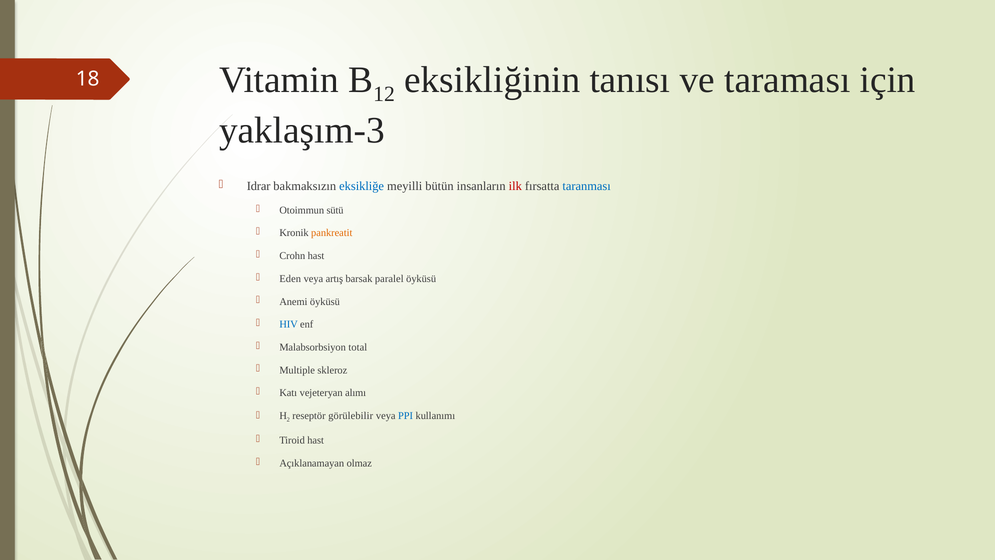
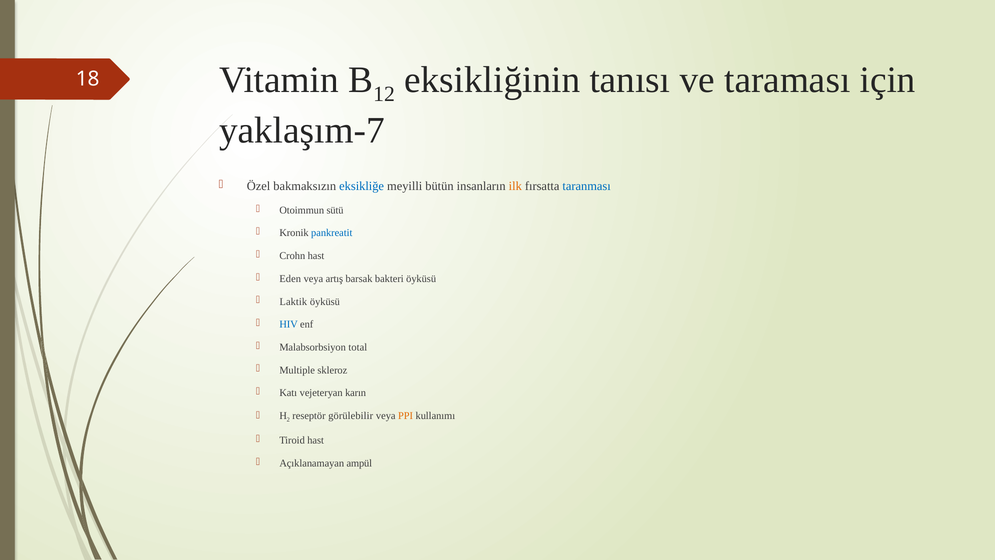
yaklaşım-3: yaklaşım-3 -> yaklaşım-7 (302, 131)
Idrar: Idrar -> Özel (259, 186)
ilk colour: red -> orange (515, 186)
pankreatit colour: orange -> blue (332, 233)
paralel: paralel -> bakteri (389, 279)
Anemi: Anemi -> Laktik (293, 301)
alımı: alımı -> karın (356, 393)
PPI colour: blue -> orange (406, 416)
olmaz: olmaz -> ampül (359, 463)
